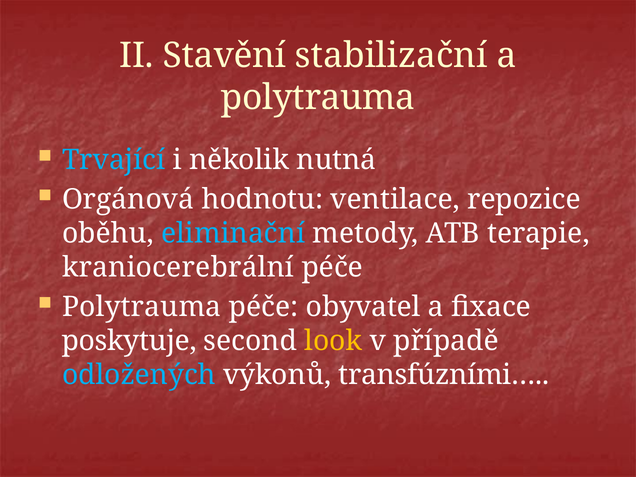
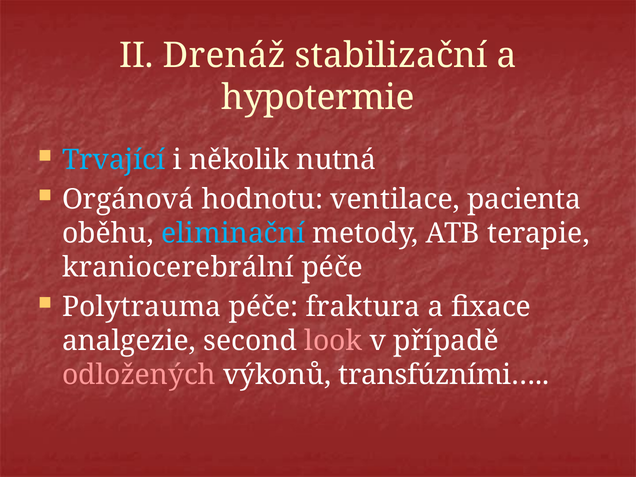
Stavění: Stavění -> Drenáž (224, 55)
polytrauma: polytrauma -> hypotermie (318, 98)
repozice: repozice -> pacienta (524, 199)
obyvatel: obyvatel -> fraktura (363, 307)
poskytuje: poskytuje -> analgezie (129, 341)
look colour: yellow -> pink (333, 341)
odložených colour: light blue -> pink (139, 375)
